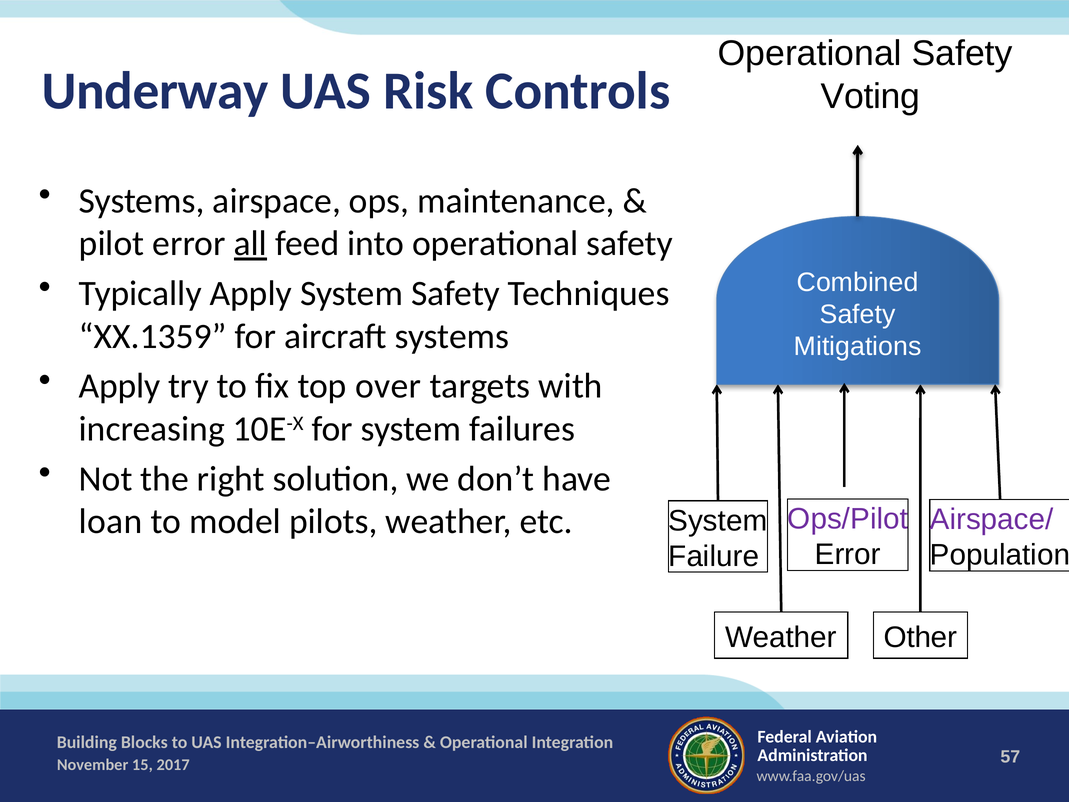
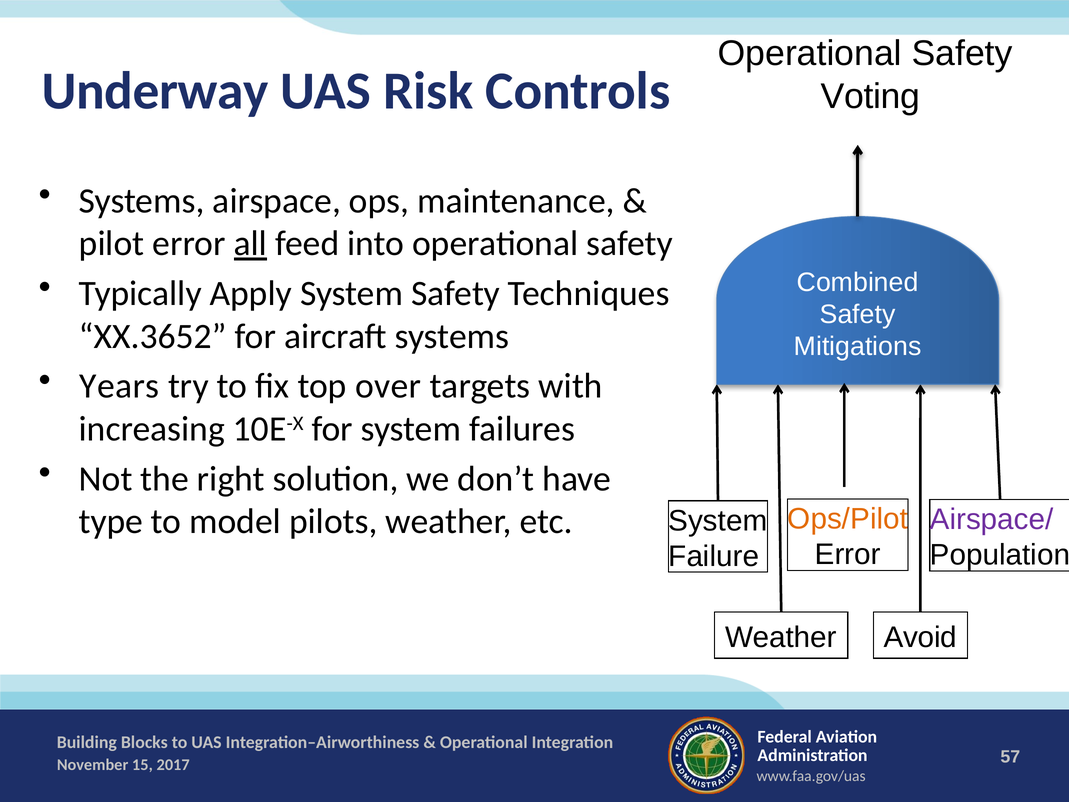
XX.1359: XX.1359 -> XX.3652 (153, 336)
Apply: Apply -> Years (119, 386)
Ops/Pilot colour: purple -> orange (848, 519)
loan: loan -> type (111, 521)
Other: Other -> Avoid (920, 637)
